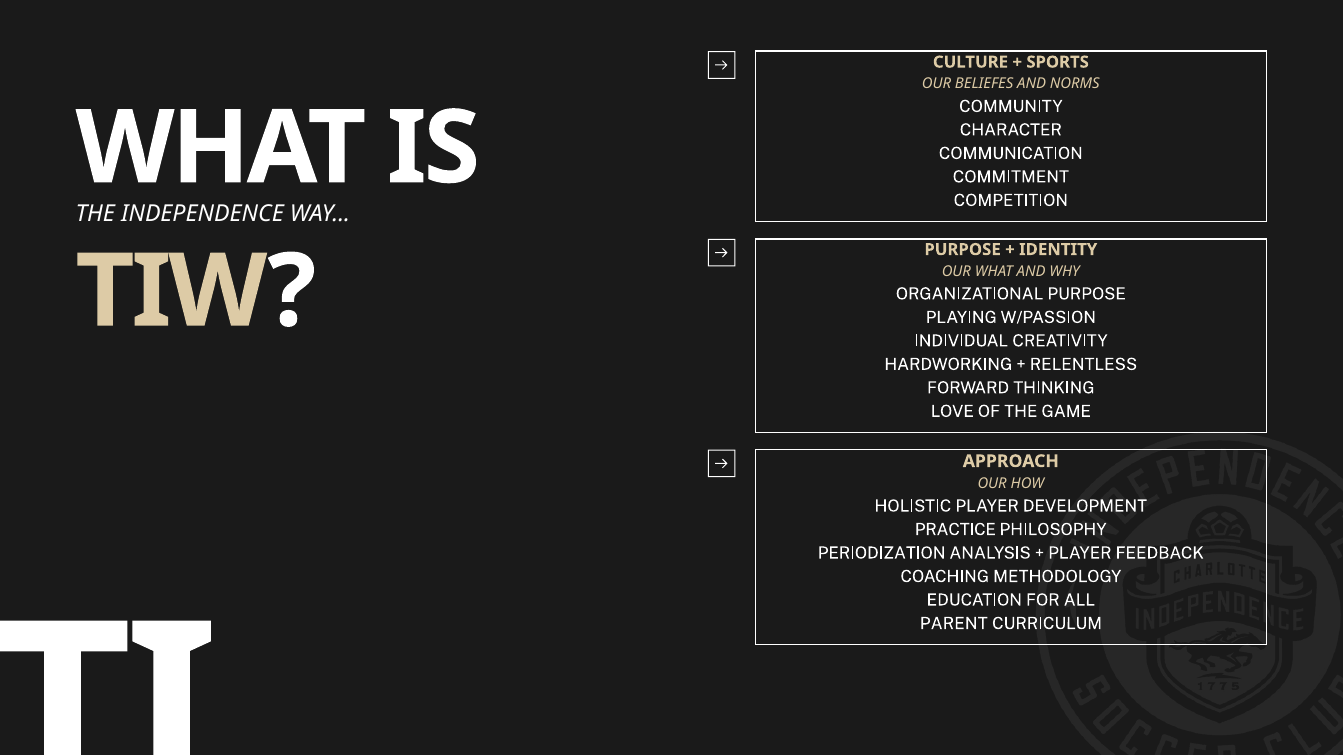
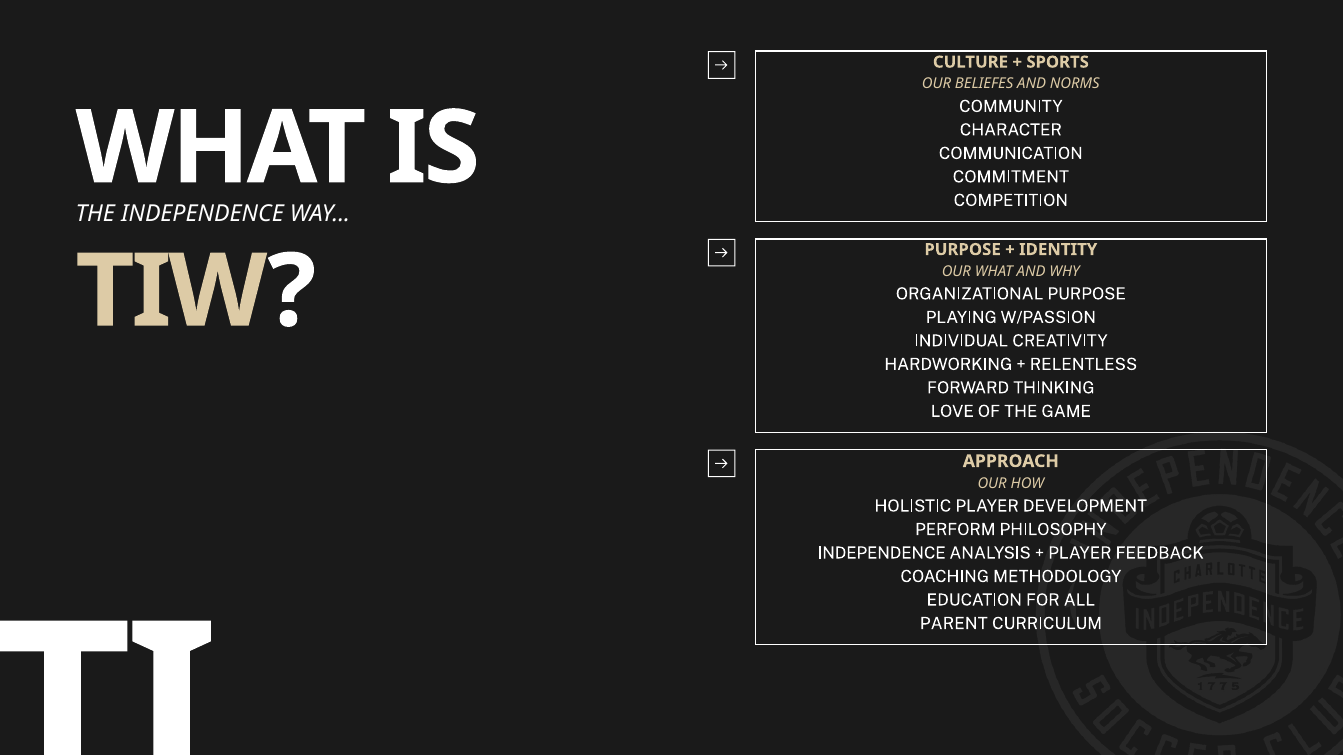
PRACTICE: PRACTICE -> PERFORM (955, 530)
PERIODIZATION: PERIODIZATION -> INDEPENDENCE (882, 553)
